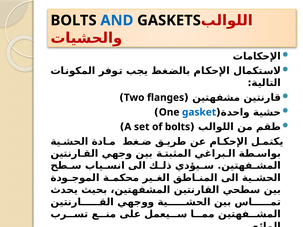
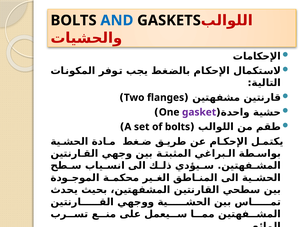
gasket colour: blue -> purple (199, 112)
